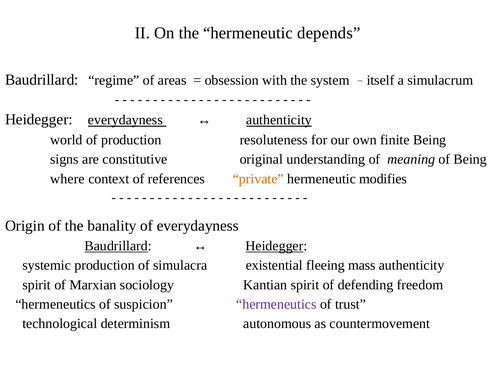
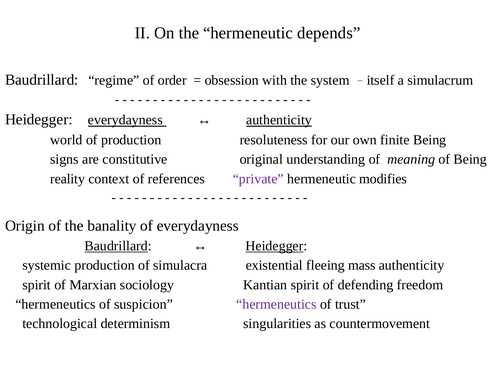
areas: areas -> order (172, 80)
where: where -> reality (68, 179)
private colour: orange -> purple (258, 179)
autonomous: autonomous -> singularities (277, 324)
